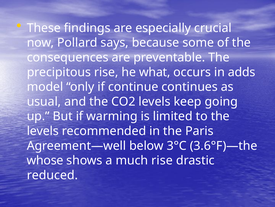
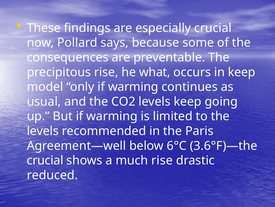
in adds: adds -> keep (242, 72)
only if continue: continue -> warming (133, 87)
3°C: 3°C -> 6°C (177, 145)
whose: whose -> crucial (45, 160)
